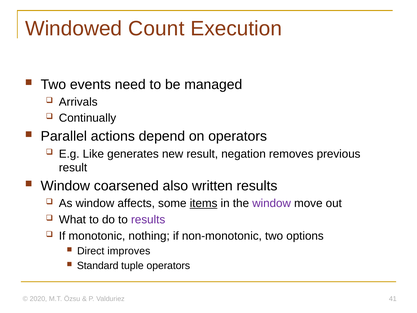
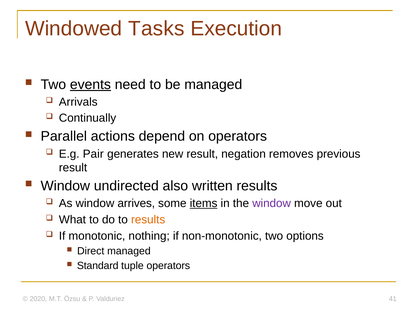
Count: Count -> Tasks (156, 29)
events underline: none -> present (90, 84)
Like: Like -> Pair (93, 154)
coarsened: coarsened -> undirected (126, 186)
affects: affects -> arrives (136, 203)
results colour: purple -> orange (148, 220)
Direct improves: improves -> managed (129, 251)
